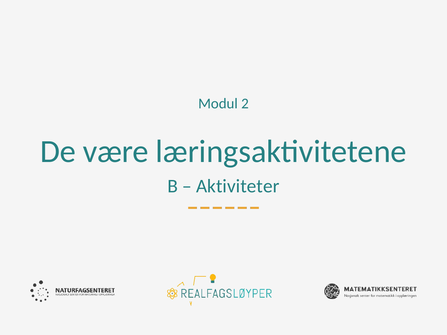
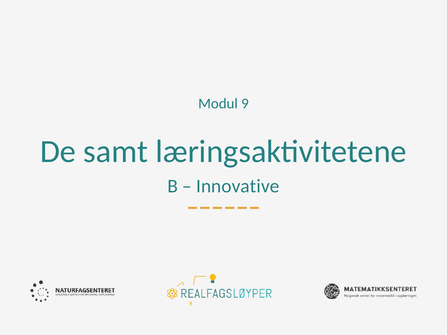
2: 2 -> 9 (245, 104)
være: være -> samt (116, 152)
Aktiviteter: Aktiviteter -> Innovative (238, 186)
